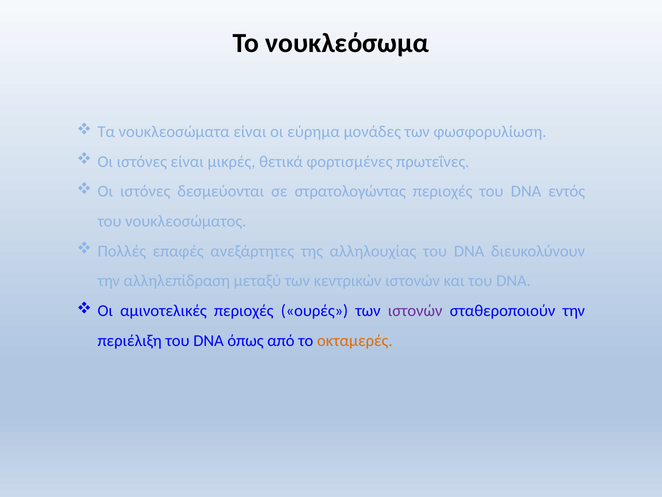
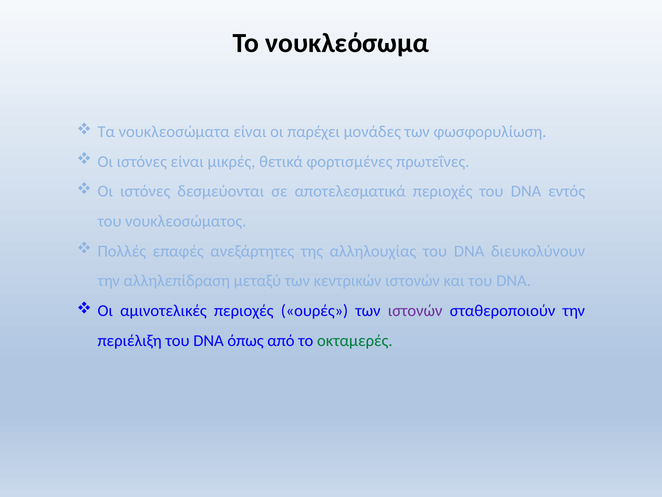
εύρημα: εύρημα -> παρέχει (314, 132)
στρατολογώντας: στρατολογώντας -> αποτελεσματικά (350, 191)
οκταμερές colour: orange -> green (355, 340)
